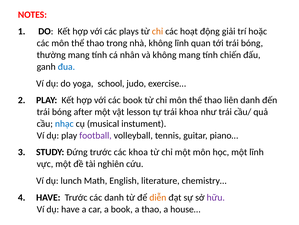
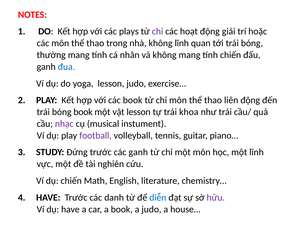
chỉ colour: orange -> purple (158, 31)
yoga school: school -> lesson (111, 83)
liên danh: danh -> động (250, 100)
bóng after: after -> book (83, 112)
nhạc colour: blue -> purple (64, 123)
các khoa: khoa -> ganh (138, 152)
dụ lunch: lunch -> chiến (71, 180)
diễn colour: orange -> blue (158, 197)
a thao: thao -> judo (151, 209)
